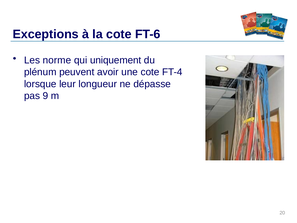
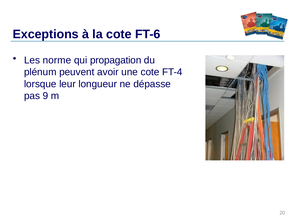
uniquement: uniquement -> propagation (116, 60)
